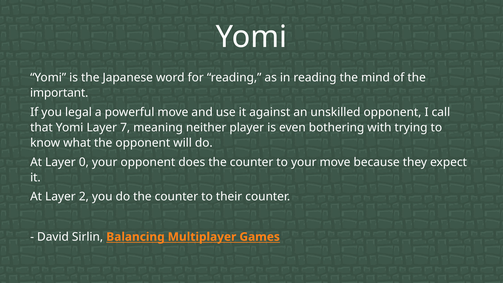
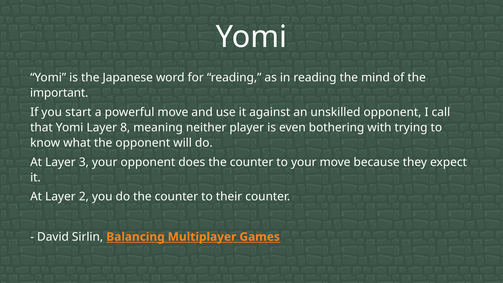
legal: legal -> start (78, 112)
7: 7 -> 8 (125, 128)
0: 0 -> 3 (84, 162)
